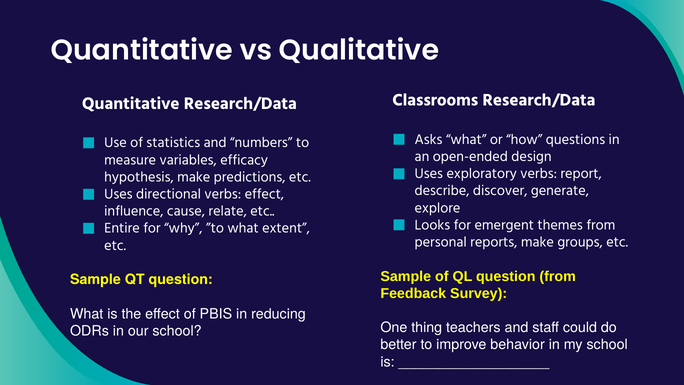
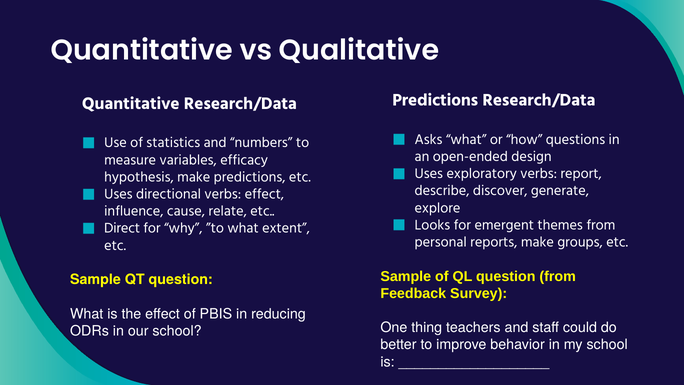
Classrooms: Classrooms -> Predictions (435, 100)
Entire: Entire -> Direct (122, 228)
